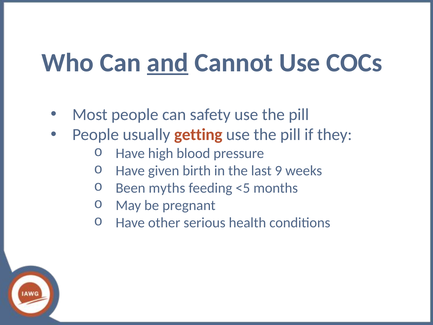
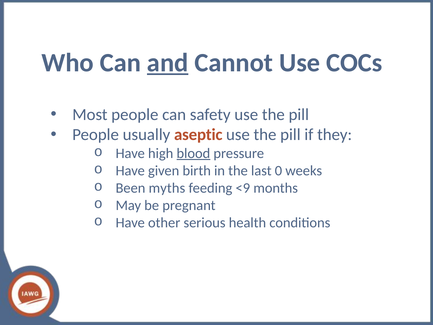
getting: getting -> aseptic (198, 135)
blood underline: none -> present (193, 153)
9: 9 -> 0 (278, 171)
<5: <5 -> <9 (243, 188)
